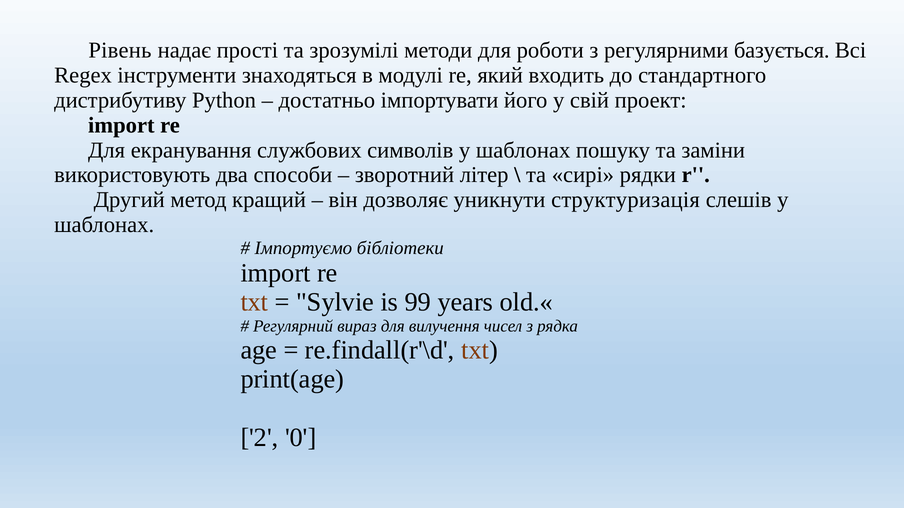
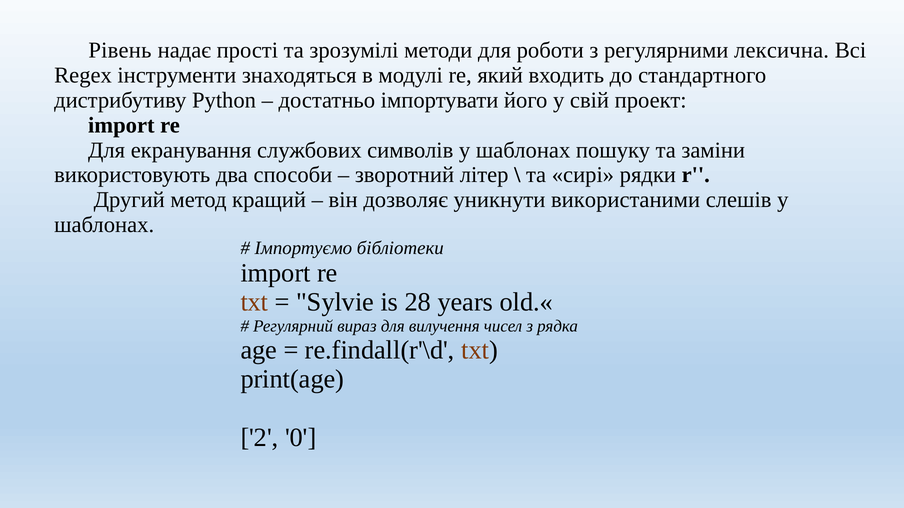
базується: базується -> лексична (782, 50)
структуризація: структуризація -> використаними (626, 200)
99: 99 -> 28 (418, 302)
